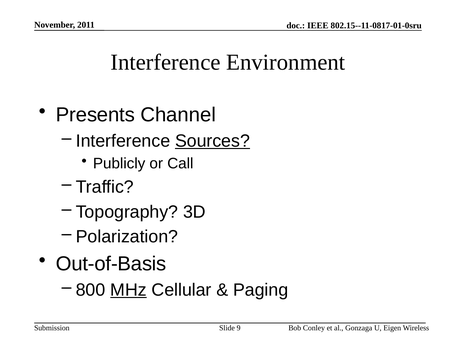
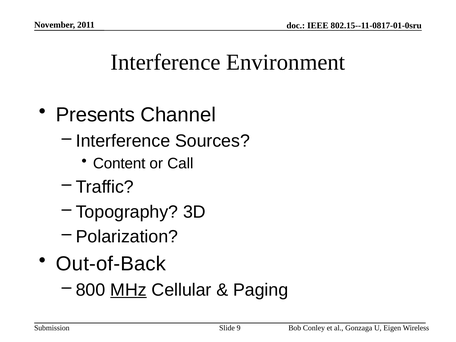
Sources underline: present -> none (212, 141)
Publicly: Publicly -> Content (119, 163)
Out-of-Basis: Out-of-Basis -> Out-of-Back (111, 264)
